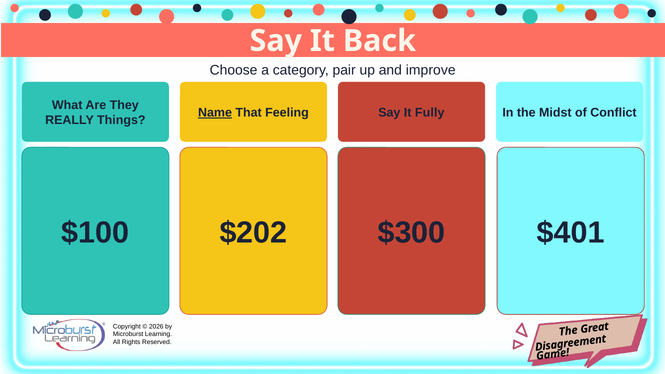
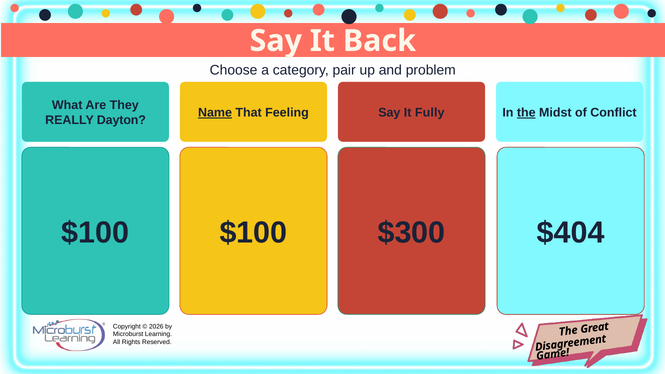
improve: improve -> problem (431, 70)
the underline: none -> present (526, 113)
Things: Things -> Dayton (121, 120)
$202: $202 -> $100 (253, 233)
$401: $401 -> $404 (571, 233)
